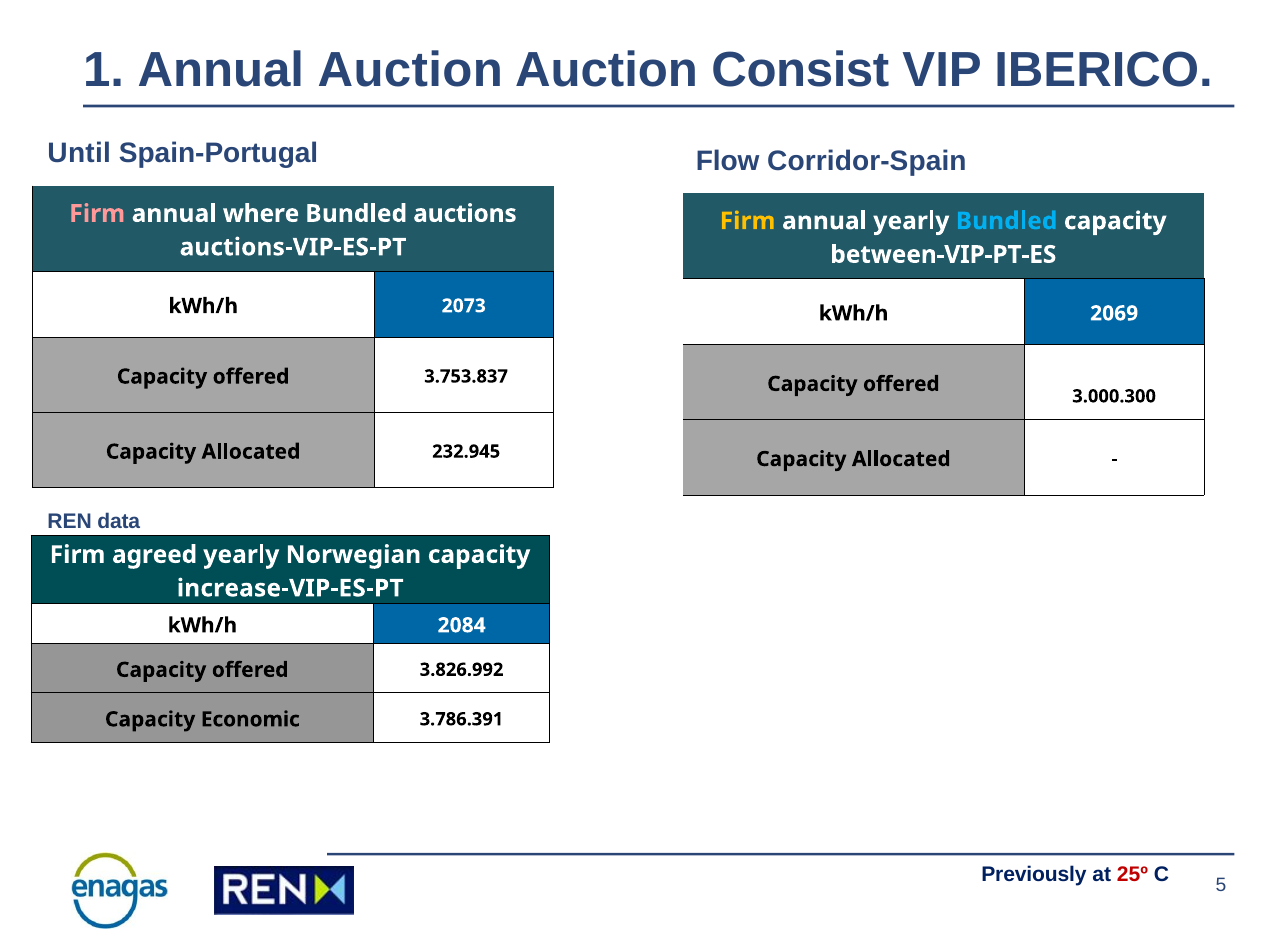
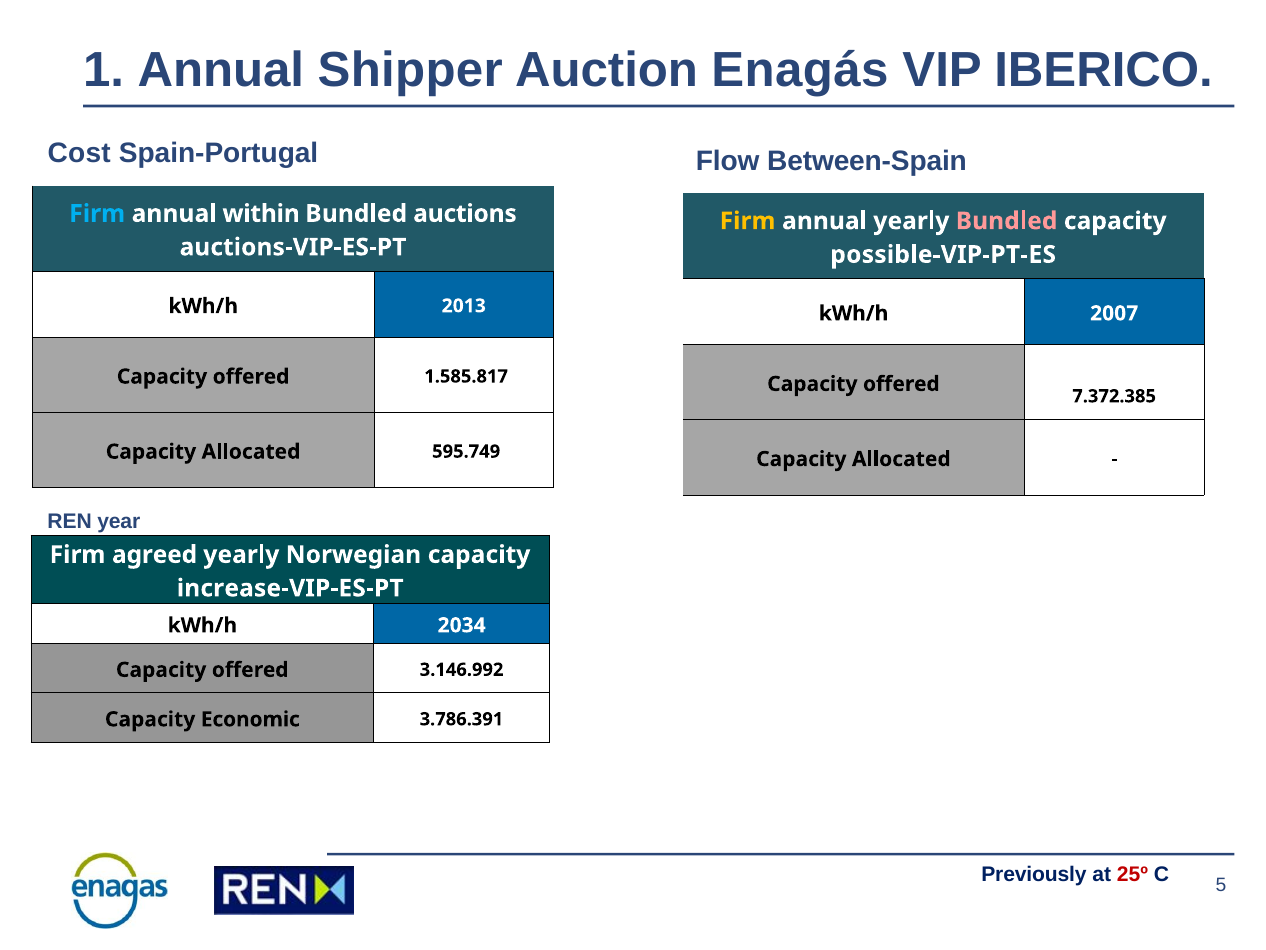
Annual Auction: Auction -> Shipper (410, 70)
Auction Consist: Consist -> Enagás (800, 70)
Until: Until -> Cost (79, 154)
Corridor-Spain: Corridor-Spain -> Between-Spain (867, 161)
Firm colour: pink -> light blue (97, 214)
where: where -> within (261, 214)
Bundled colour: light blue -> pink (1007, 221)
between-VIP-PT-ES: between-VIP-PT-ES -> possible-VIP-PT-ES (943, 254)
2073: 2073 -> 2013 (464, 306)
2069: 2069 -> 2007 (1114, 313)
3.753.837: 3.753.837 -> 1.585.817 (466, 376)
3.000.300: 3.000.300 -> 7.372.385 (1114, 396)
232.945: 232.945 -> 595.749 (466, 451)
data: data -> year (119, 522)
2084: 2084 -> 2034 (462, 625)
3.826.992: 3.826.992 -> 3.146.992 (462, 669)
